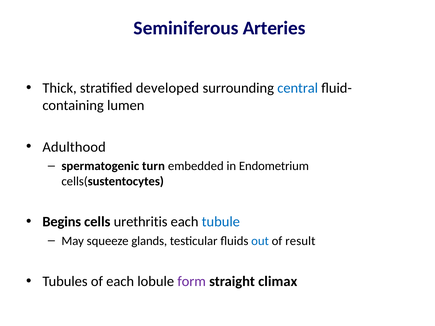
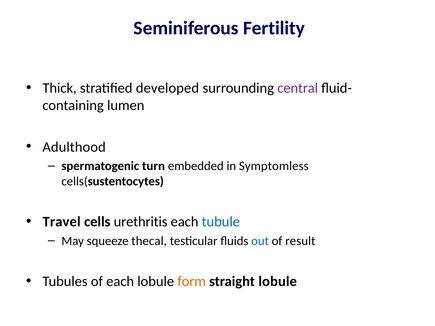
Arteries: Arteries -> Fertility (274, 28)
central colour: blue -> purple (298, 88)
Endometrium: Endometrium -> Symptomless (274, 166)
Begins: Begins -> Travel (62, 222)
glands: glands -> thecal (149, 241)
form colour: purple -> orange (192, 282)
straight climax: climax -> lobule (278, 282)
